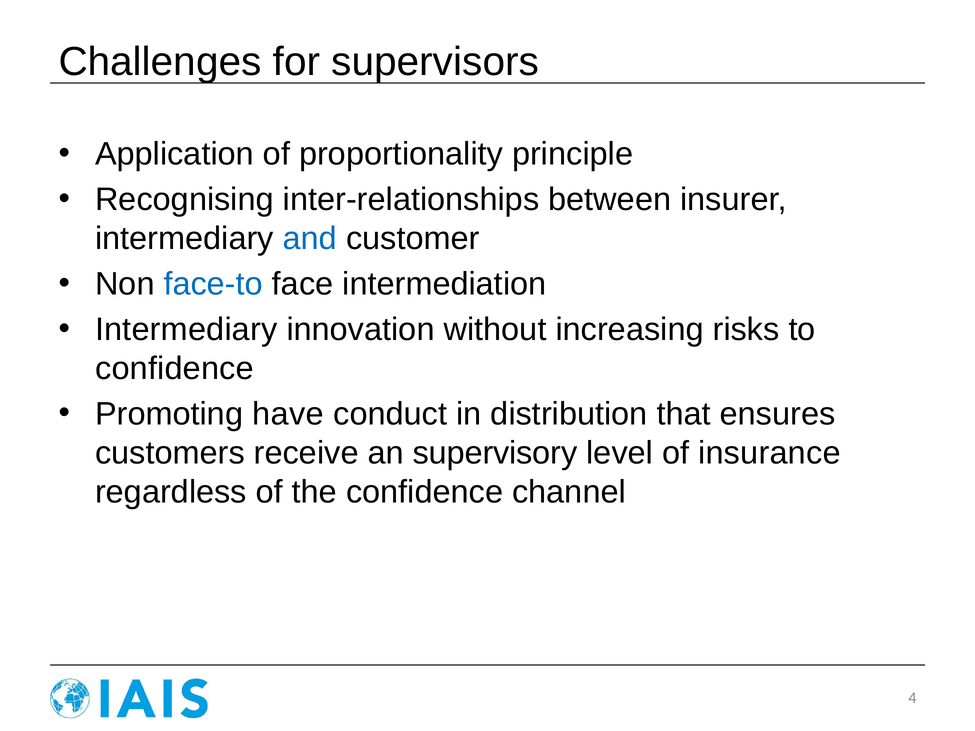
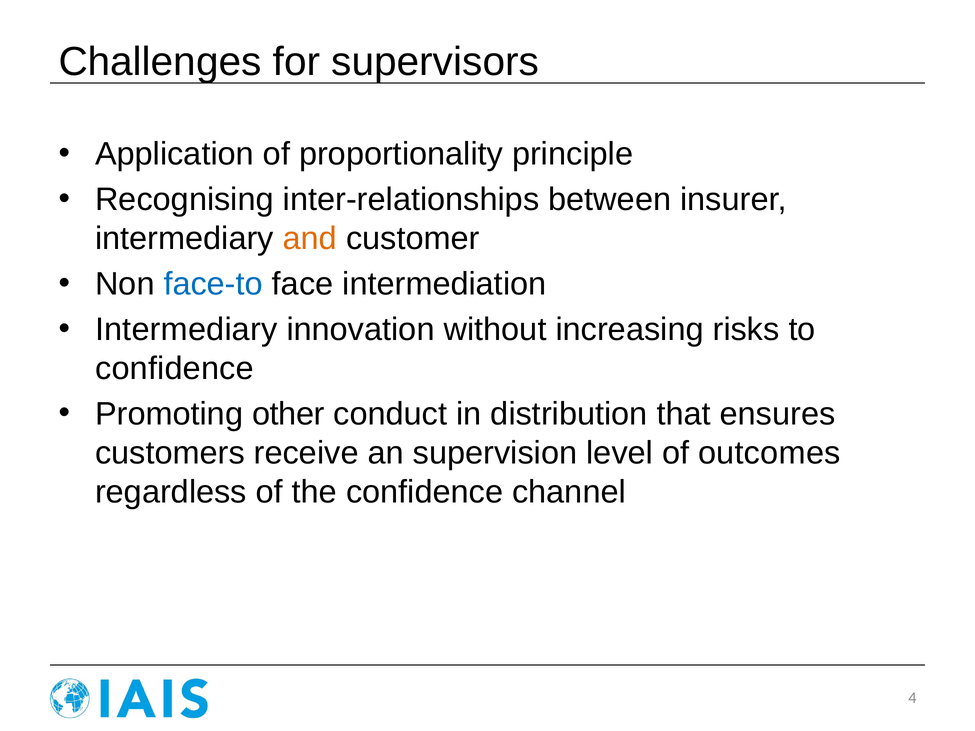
and colour: blue -> orange (310, 239)
have: have -> other (288, 414)
supervisory: supervisory -> supervision (495, 453)
insurance: insurance -> outcomes (769, 453)
